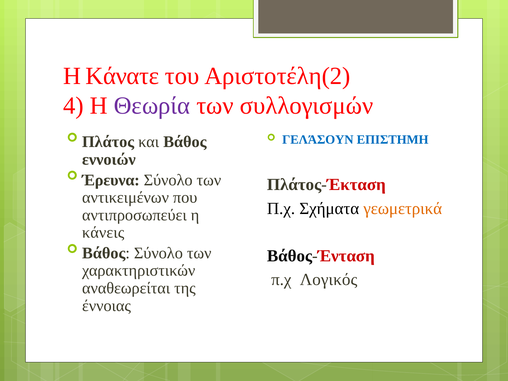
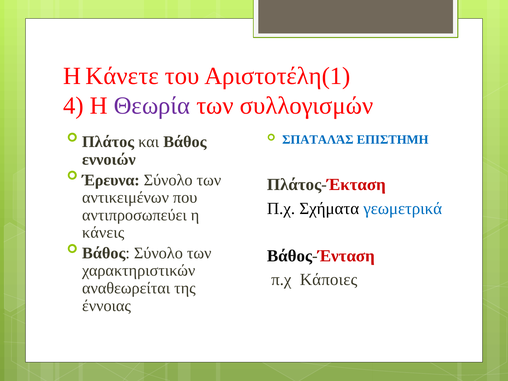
Κάνατε: Κάνατε -> Κάνετε (122, 76)
Αριστοτέλη(2: Αριστοτέλη(2 -> Αριστοτέλη(1 (277, 76)
ΓΕΛΆΣΟΥΝ: ΓΕΛΆΣΟΥΝ -> ΣΠΑΤΑΛΆΣ (318, 140)
γεωμετρικά colour: orange -> blue (403, 208)
Λογικός: Λογικός -> Κάποιες (329, 280)
